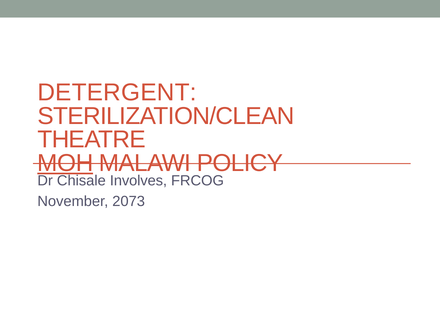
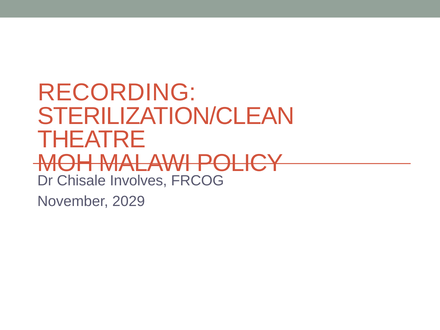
DETERGENT: DETERGENT -> RECORDING (117, 93)
MOH underline: present -> none (65, 163)
2073: 2073 -> 2029 (129, 201)
